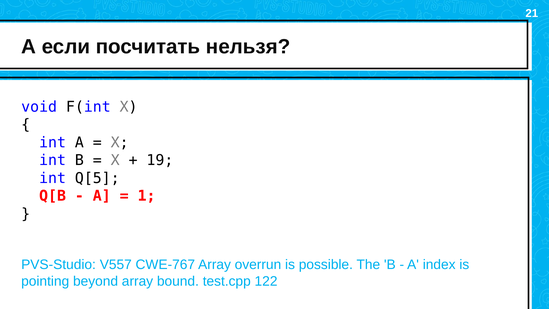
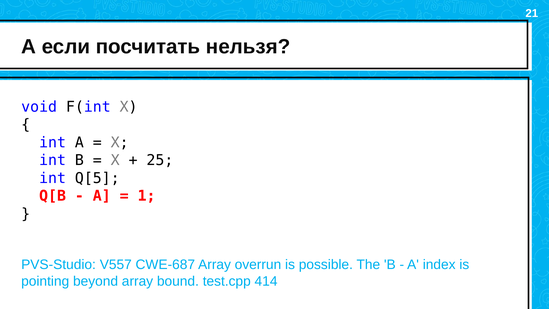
19: 19 -> 25 (160, 160)
CWE-767: CWE-767 -> CWE-687 (165, 264)
122: 122 -> 414 (266, 281)
